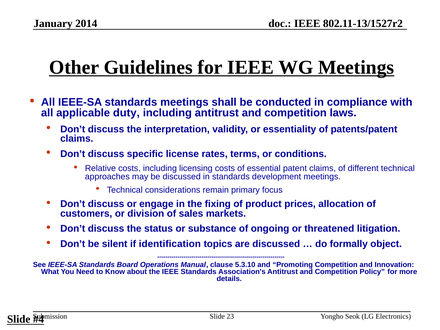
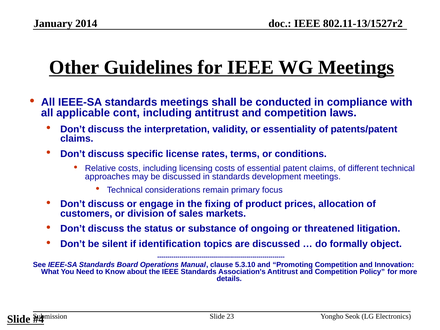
duty: duty -> cont (126, 113)
